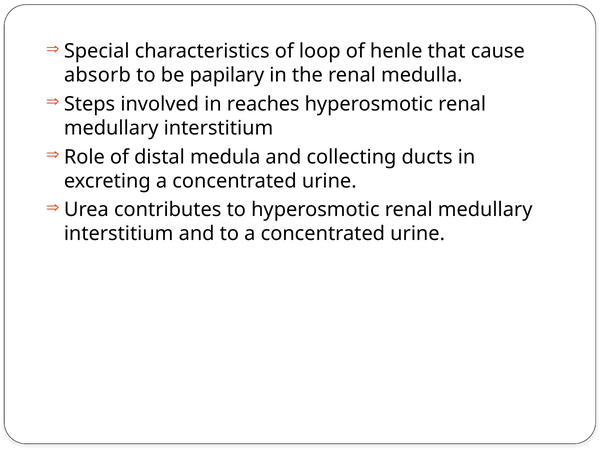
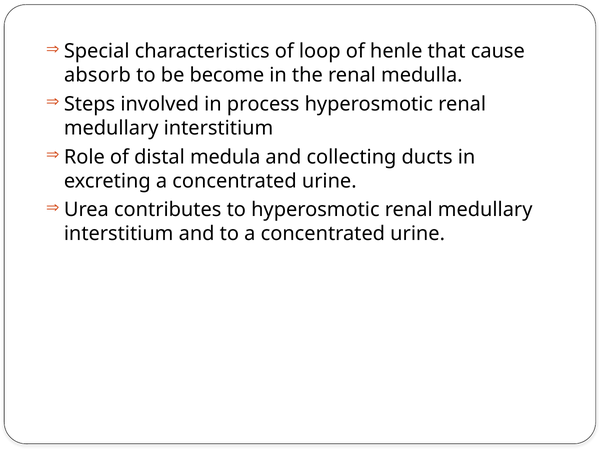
papilary: papilary -> become (227, 75)
reaches: reaches -> process (263, 104)
